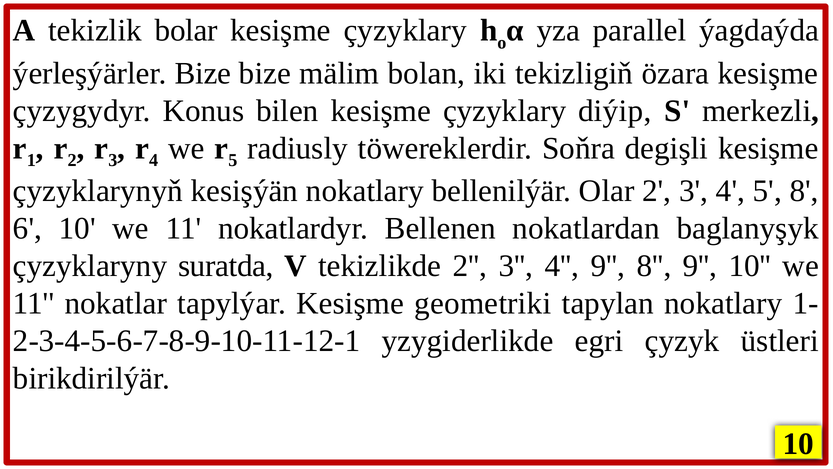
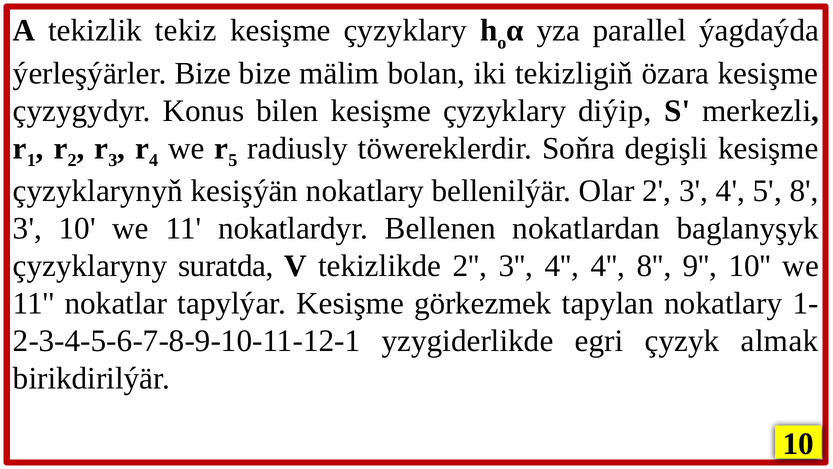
bolar: bolar -> tekiz (186, 31)
6: 6 -> 3 (27, 228)
4 9: 9 -> 4 (608, 266)
geometriki: geometriki -> görkezmek (483, 303)
üstleri: üstleri -> almak (780, 341)
